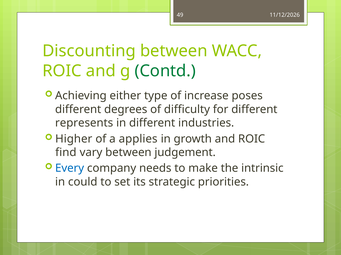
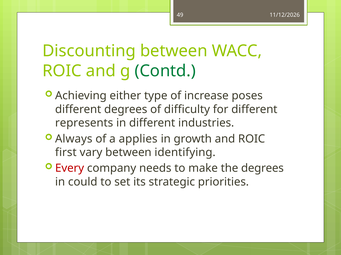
Higher: Higher -> Always (74, 139)
find: find -> first (66, 153)
judgement: judgement -> identifying (185, 153)
Every colour: blue -> red (70, 169)
the intrinsic: intrinsic -> degrees (262, 169)
